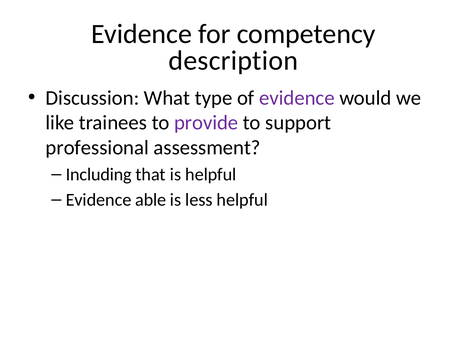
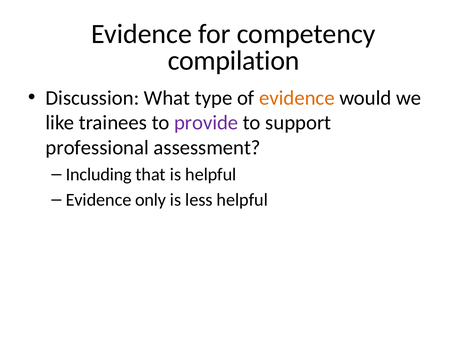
description: description -> compilation (234, 61)
evidence colour: purple -> orange (297, 98)
able: able -> only (151, 200)
